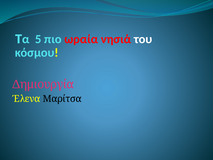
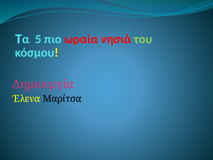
του colour: white -> light green (143, 39)
